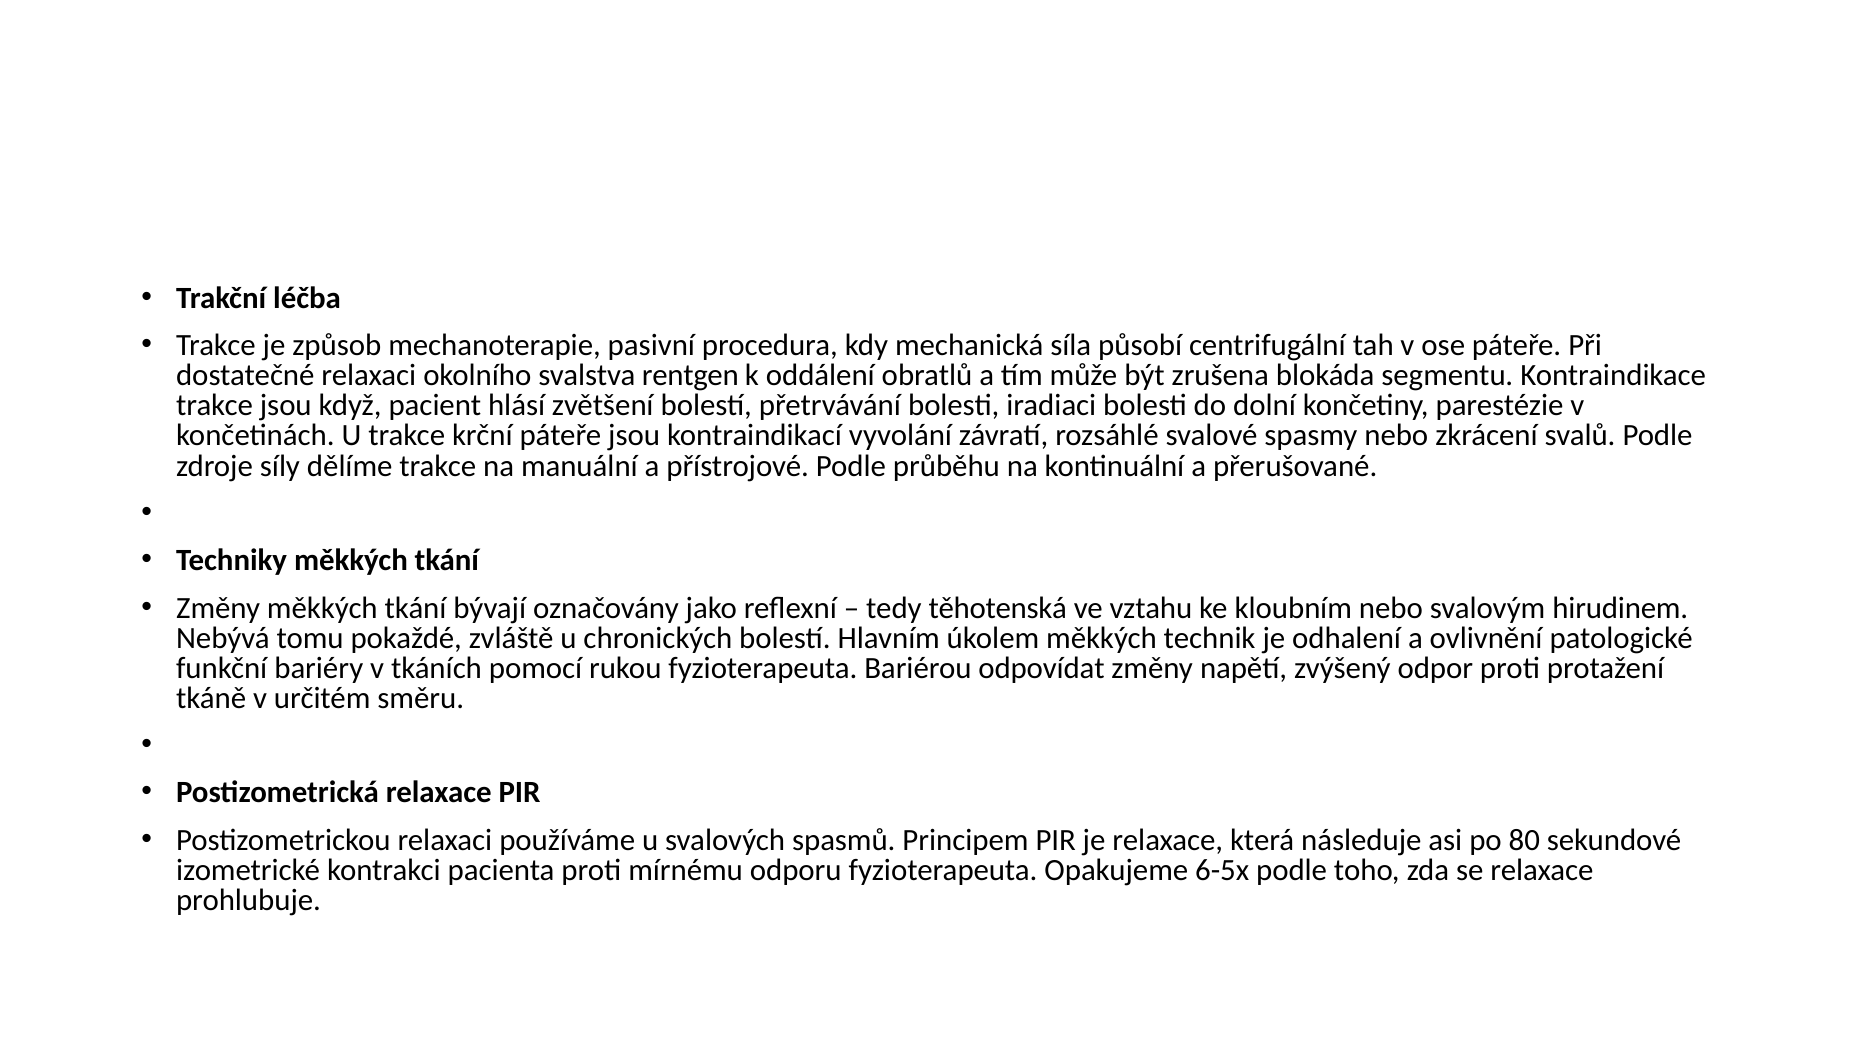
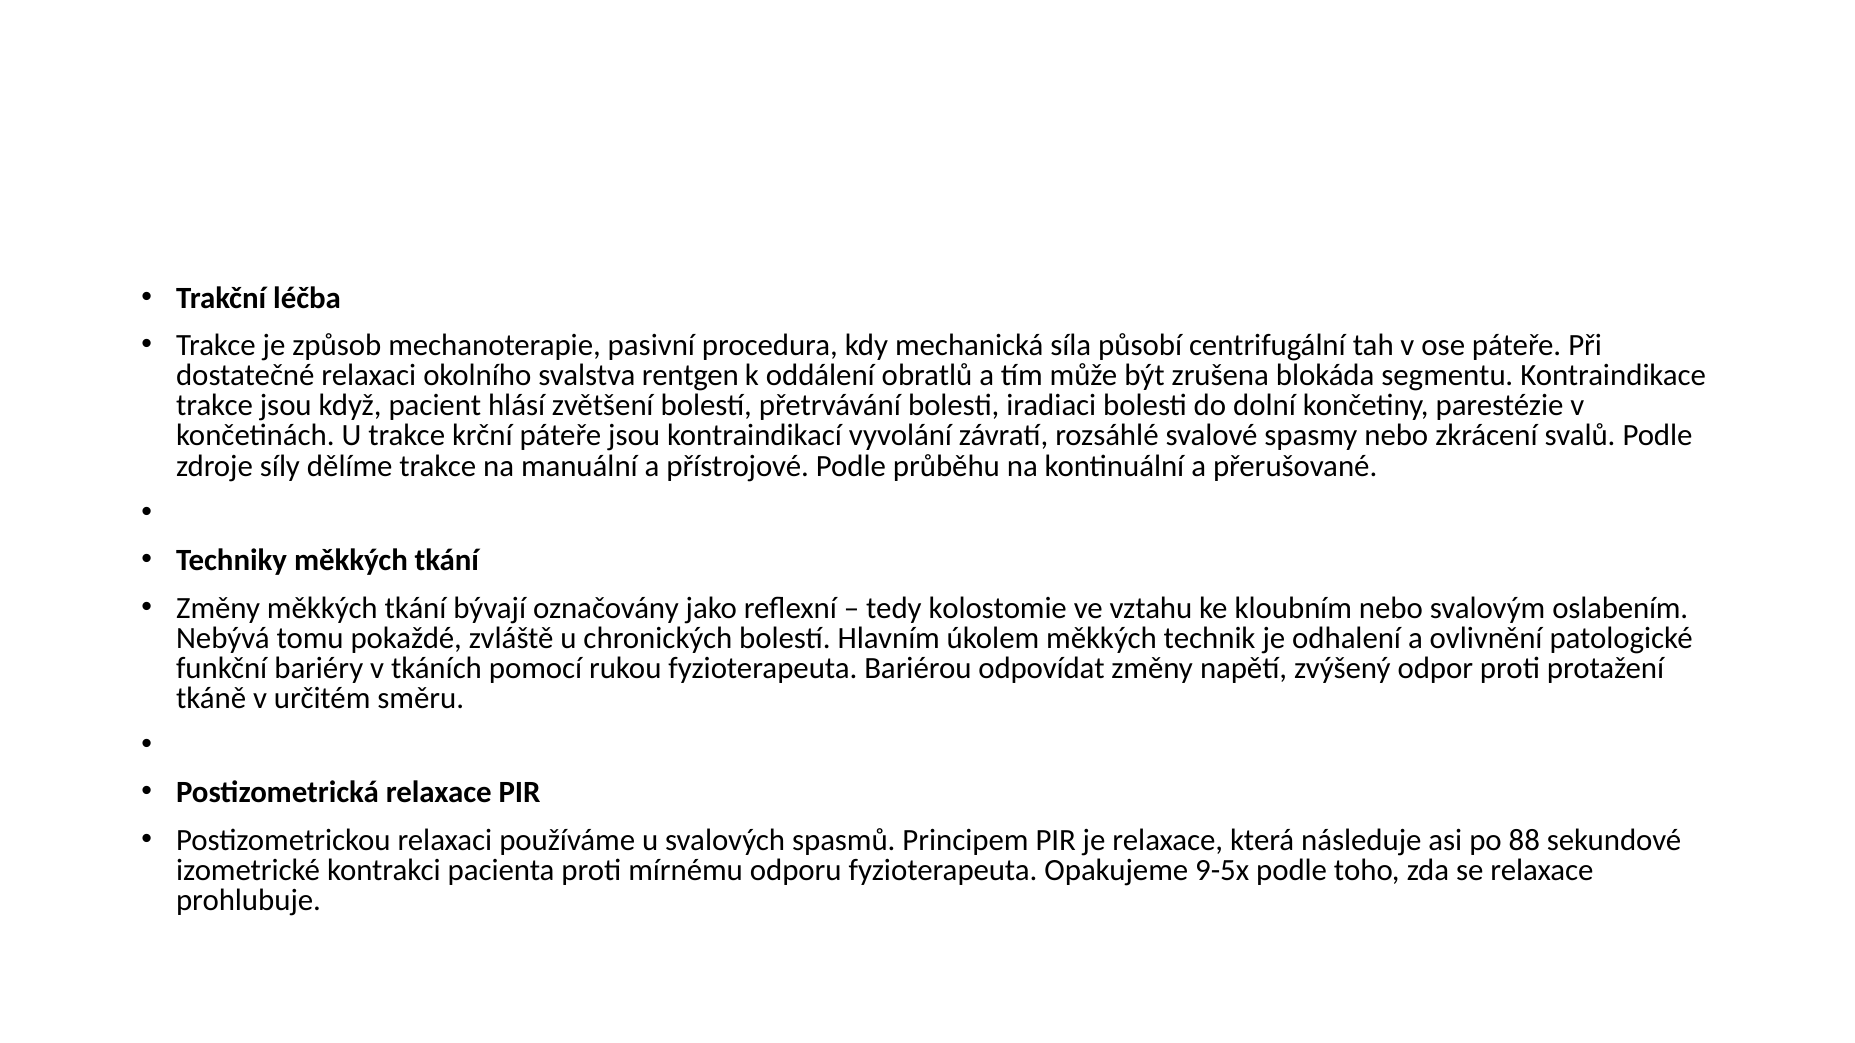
těhotenská: těhotenská -> kolostomie (998, 608)
hirudinem: hirudinem -> oslabením (1620, 608)
80: 80 -> 88 (1524, 840)
6-5x: 6-5x -> 9-5x (1222, 870)
